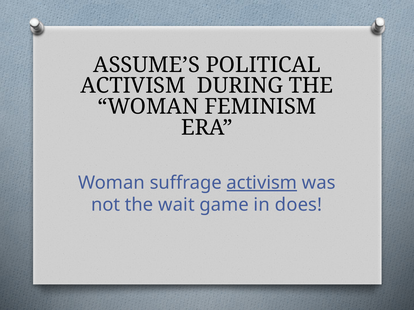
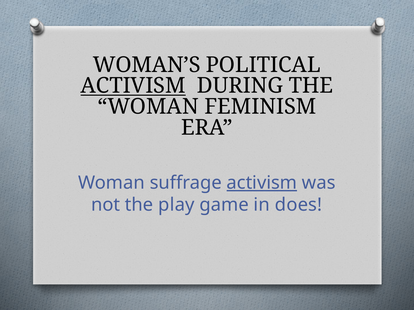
ASSUME’S: ASSUME’S -> WOMAN’S (147, 65)
ACTIVISM underline: none -> present (133, 86)
wait: wait -> play (176, 205)
